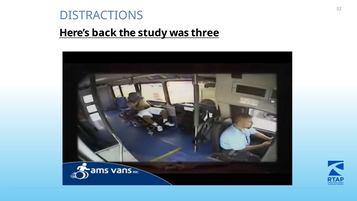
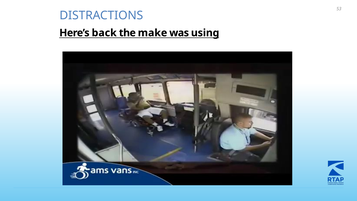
study: study -> make (153, 33)
three: three -> using (205, 33)
